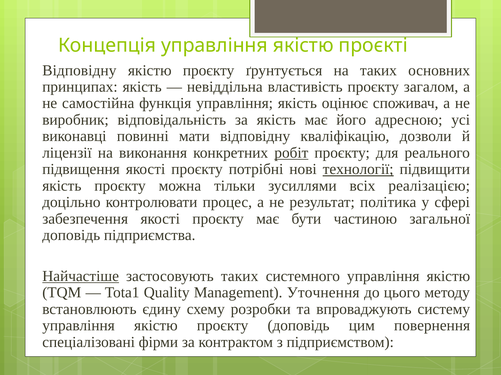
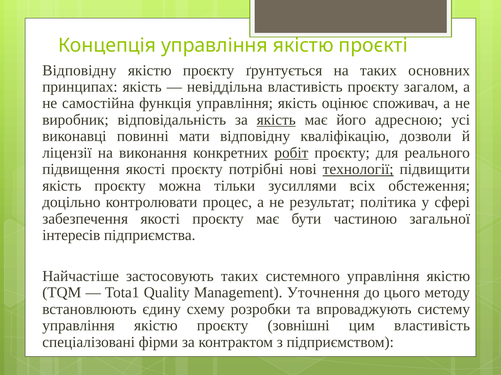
якість underline: none -> present (276, 120)
реалізацією: реалізацією -> обстеження (429, 186)
доповідь: доповідь -> інтересів (71, 236)
Найчастіше underline: present -> none (81, 277)
проєкту доповідь: доповідь -> зовнішні (299, 326)
цим повернення: повернення -> властивість (432, 326)
